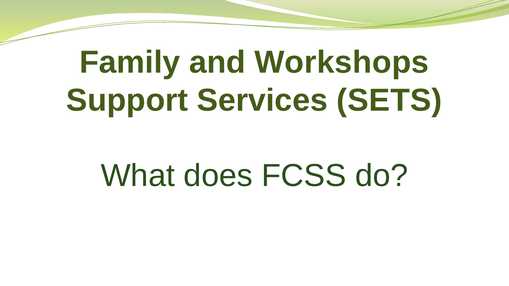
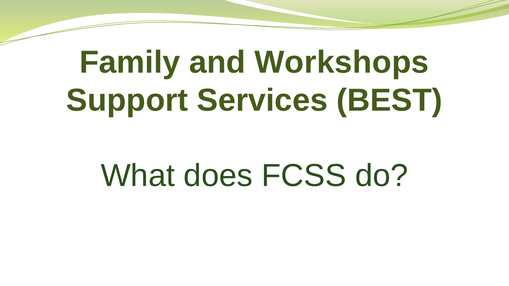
SETS: SETS -> BEST (390, 100)
